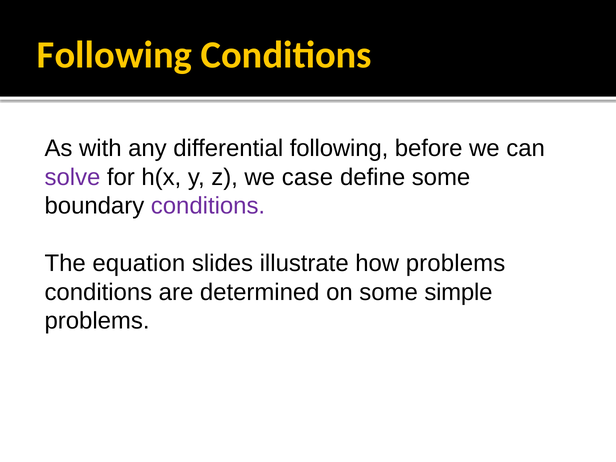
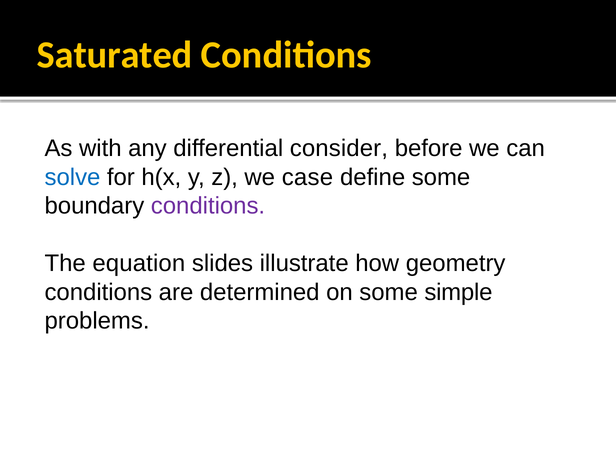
Following: Following -> Saturated (115, 55)
differential following: following -> consider (339, 148)
solve colour: purple -> blue (72, 177)
how problems: problems -> geometry (456, 263)
